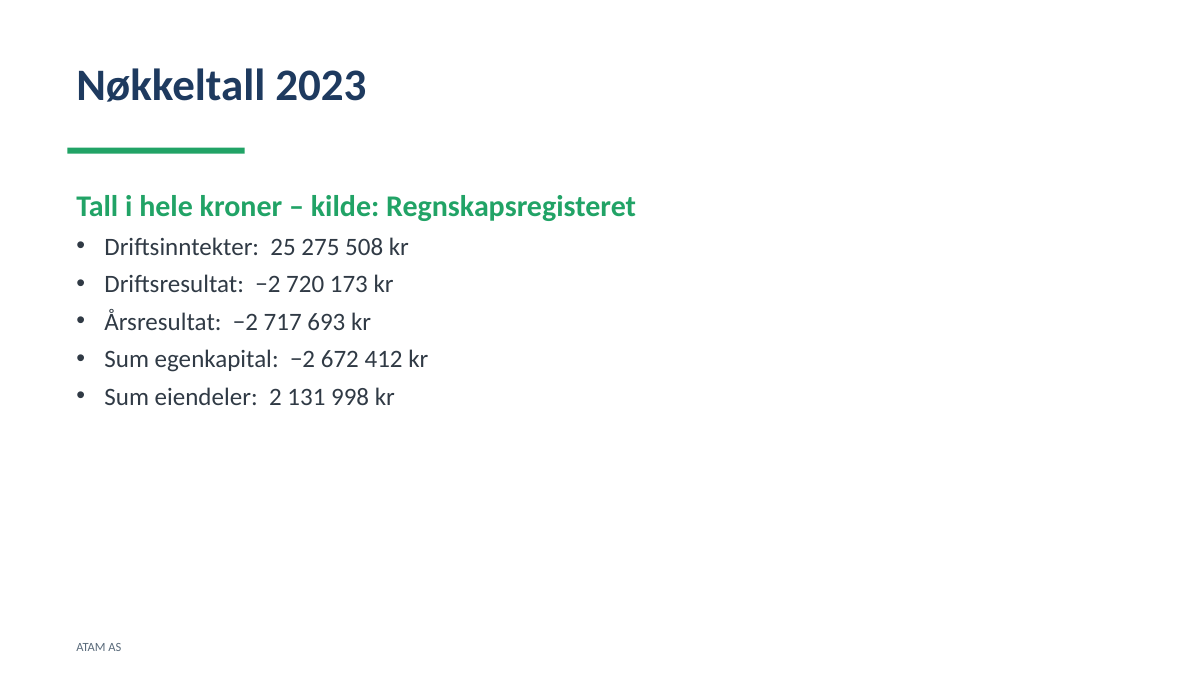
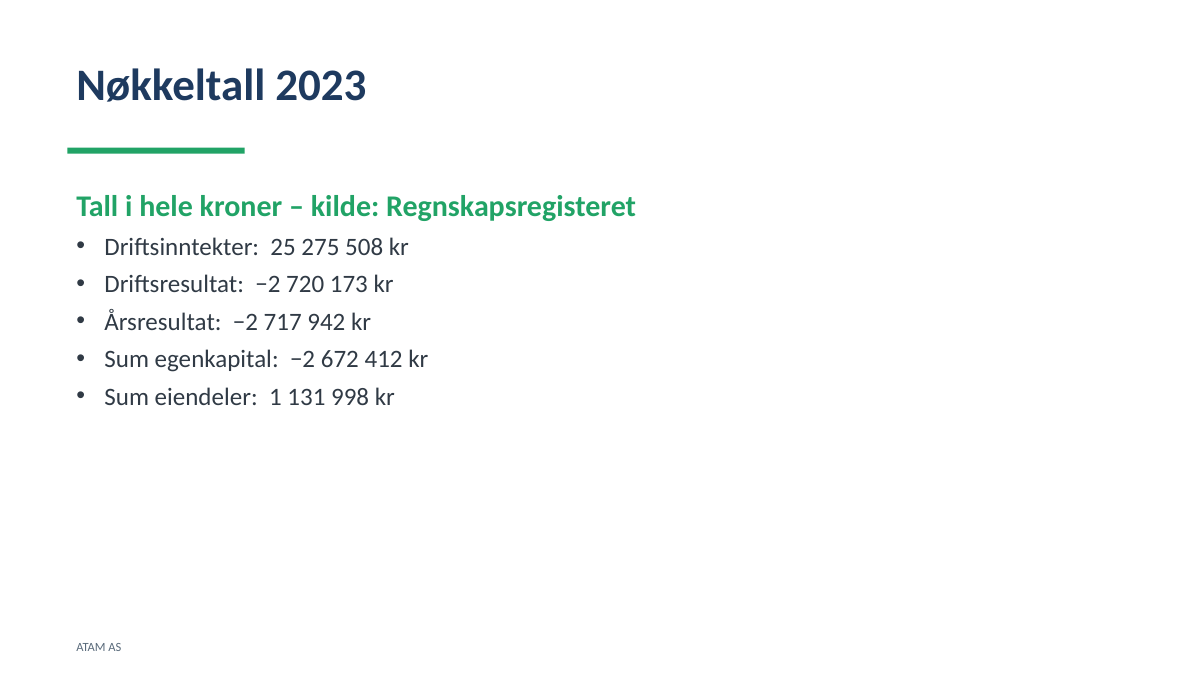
693: 693 -> 942 (326, 322)
2: 2 -> 1 (275, 397)
